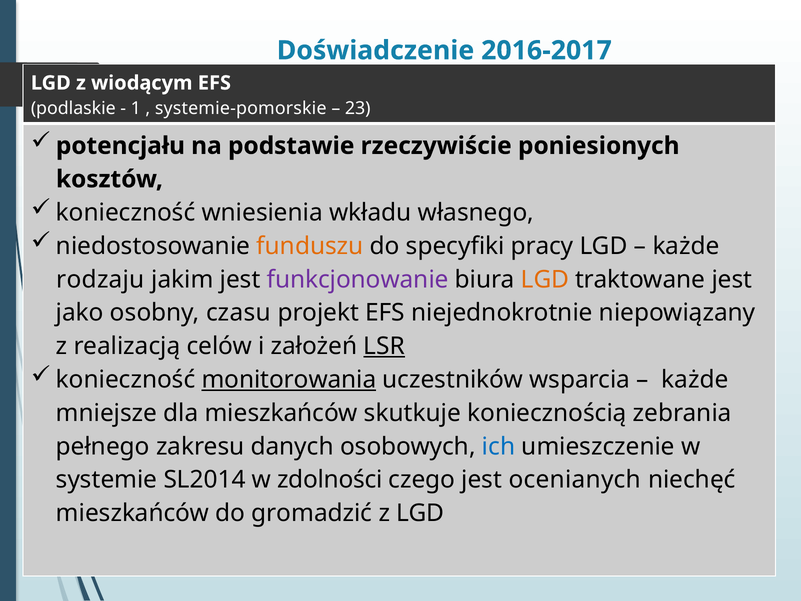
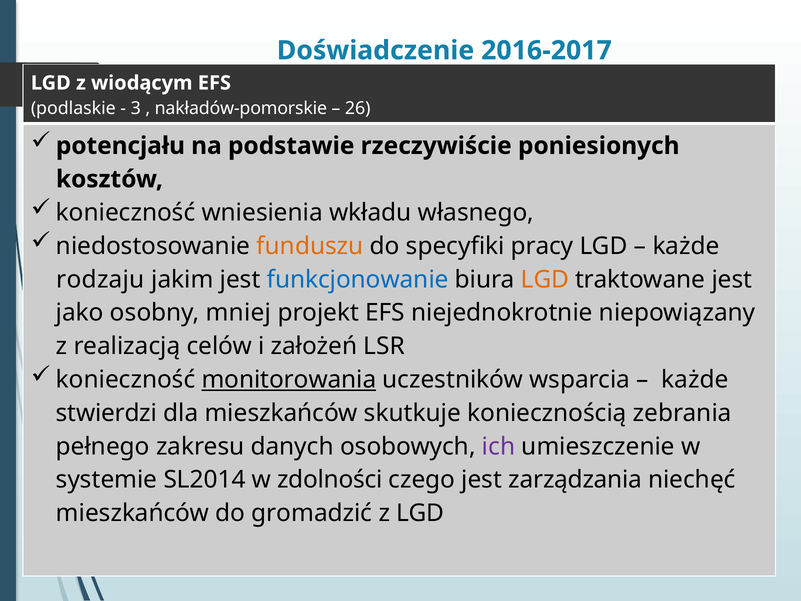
1: 1 -> 3 (136, 109)
systemie-pomorskie: systemie-pomorskie -> nakładów-pomorskie (241, 109)
23: 23 -> 26 (358, 109)
funkcjonowanie colour: purple -> blue (358, 279)
czasu: czasu -> mniej (238, 313)
LSR underline: present -> none (384, 346)
mniejsze: mniejsze -> stwierdzi (107, 413)
ich colour: blue -> purple (499, 446)
ocenianych: ocenianych -> zarządzania (575, 480)
